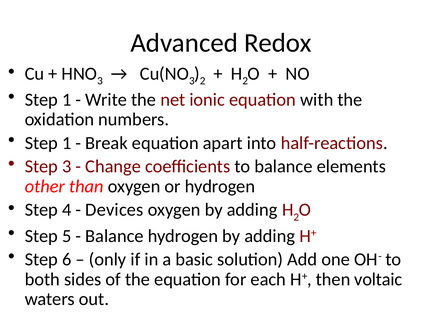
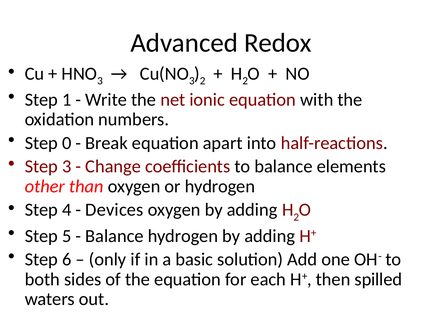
1: 1 -> 0 (67, 143)
voltaic: voltaic -> spilled (378, 279)
